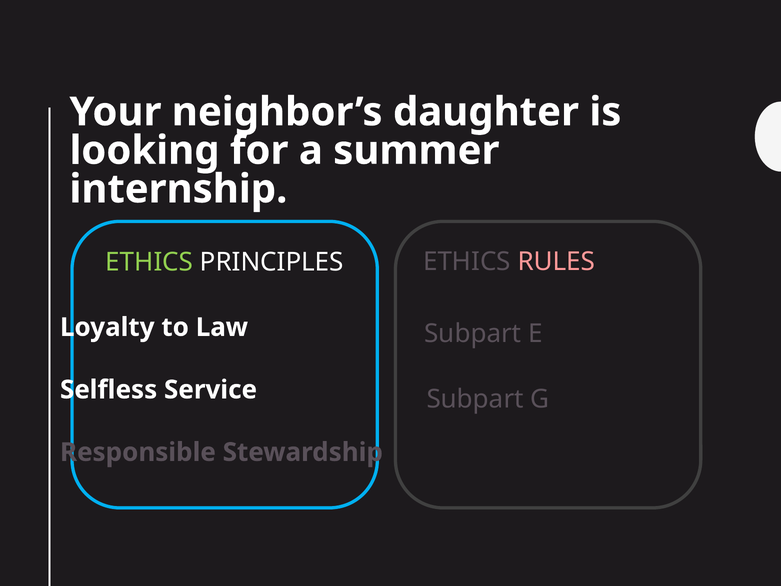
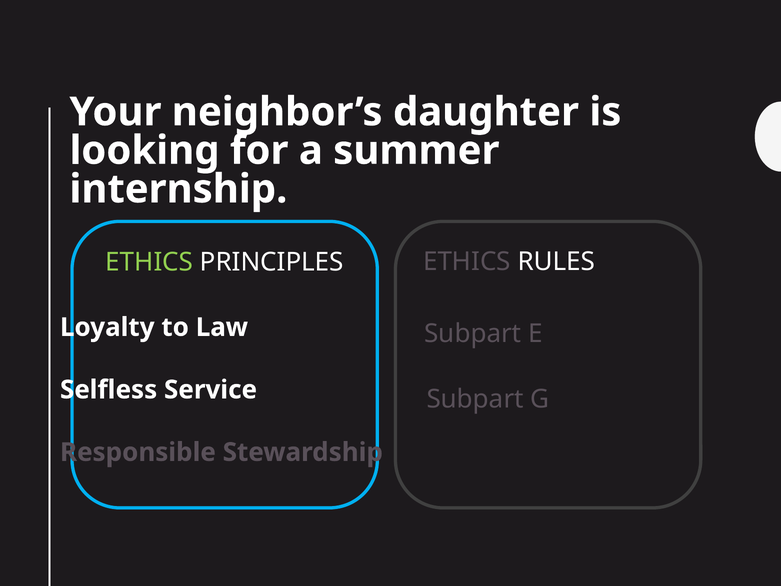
RULES colour: pink -> white (556, 262)
